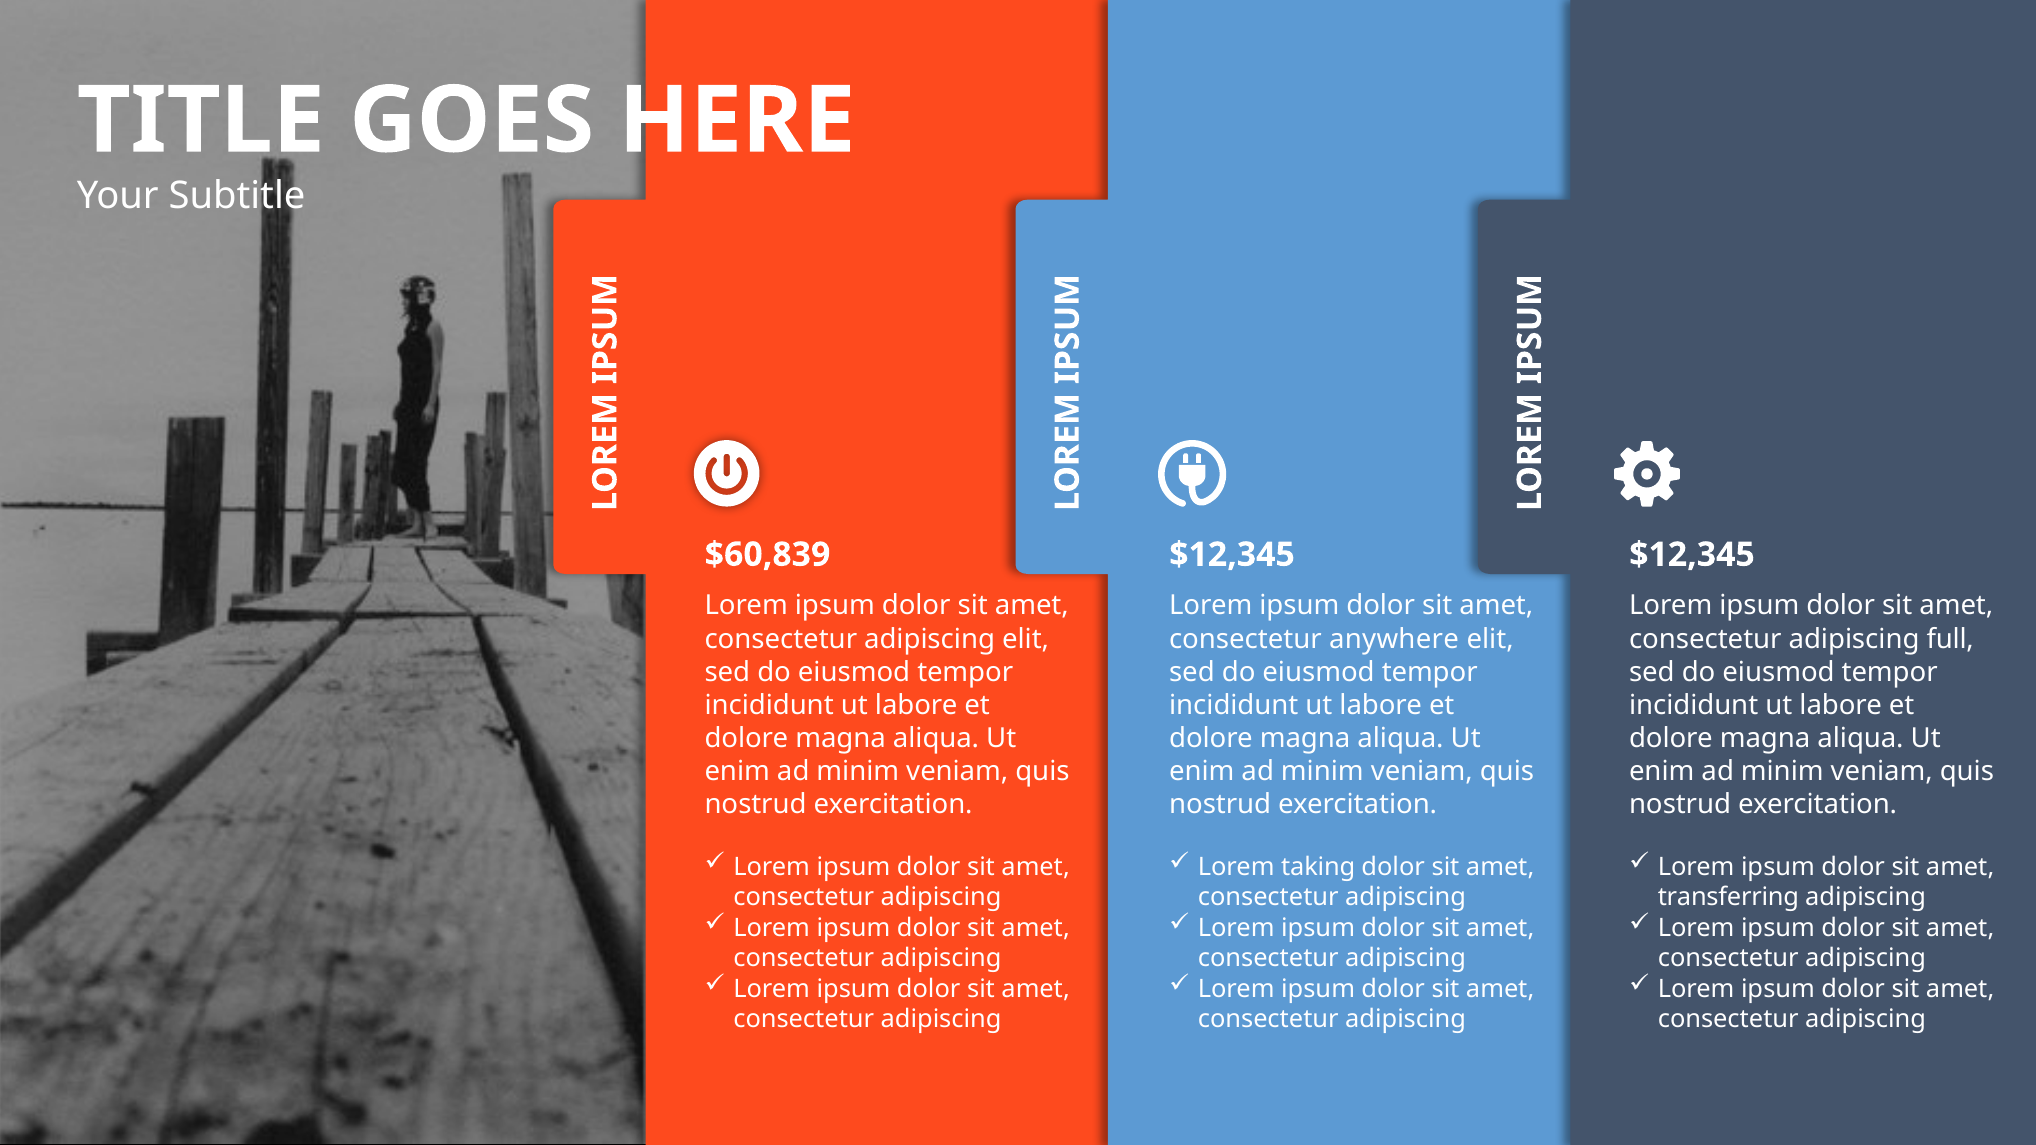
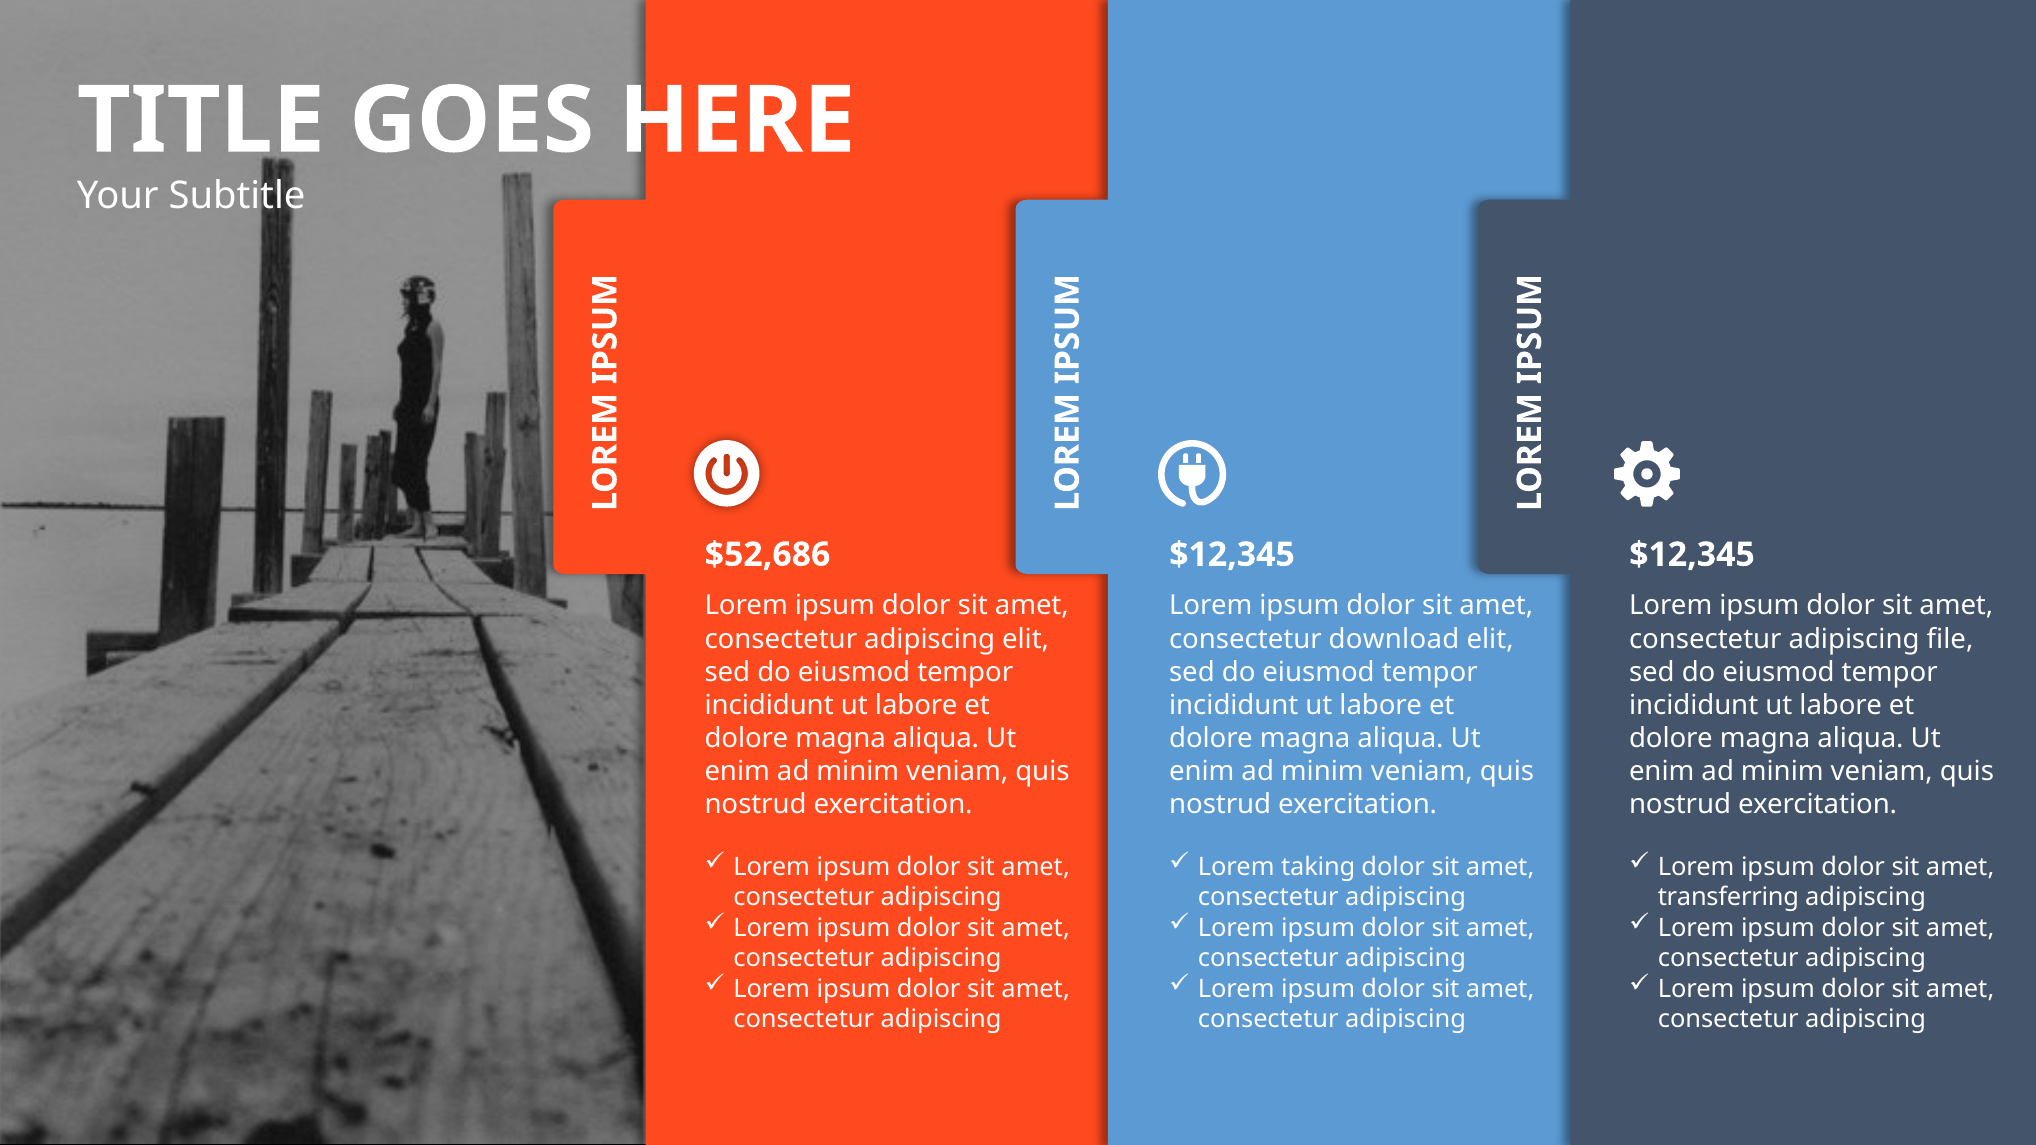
$60,839: $60,839 -> $52,686 (768, 555)
anywhere: anywhere -> download (1394, 639)
full: full -> file (1950, 639)
